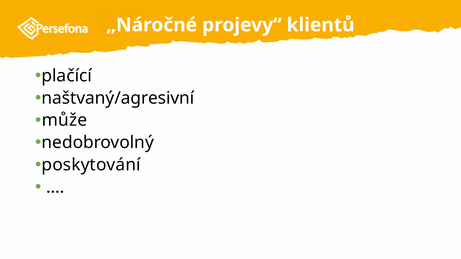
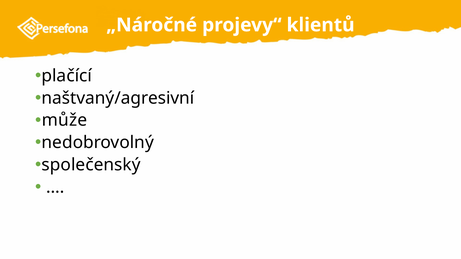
poskytování: poskytování -> společenský (91, 165)
